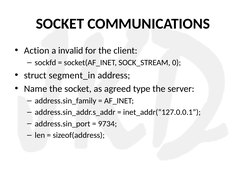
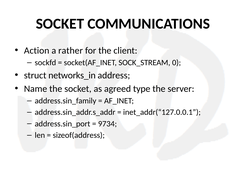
invalid: invalid -> rather (71, 51)
segment_in: segment_in -> networks_in (72, 76)
